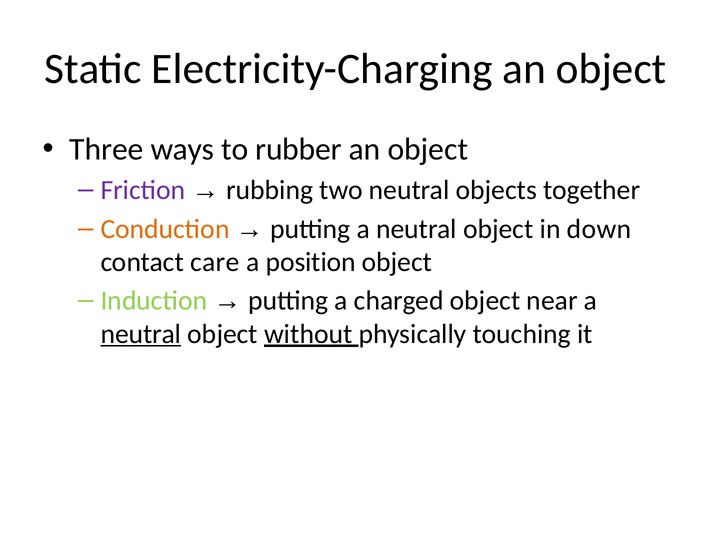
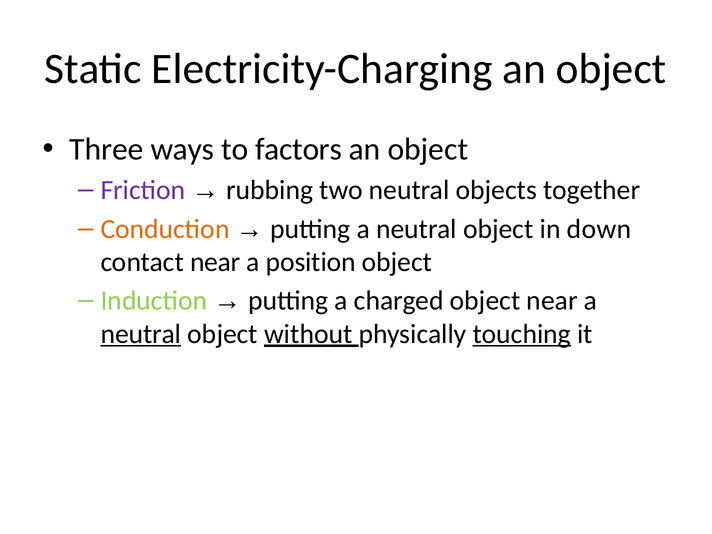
rubber: rubber -> factors (299, 149)
contact care: care -> near (215, 262)
touching underline: none -> present (522, 334)
